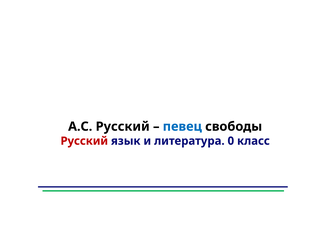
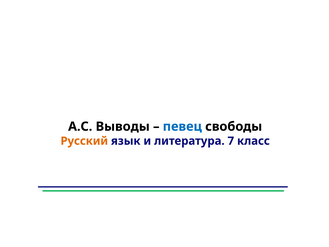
А.С Русский: Русский -> Выводы (123, 126)
Русский colour: red -> orange (84, 141)
0: 0 -> 7 (231, 141)
